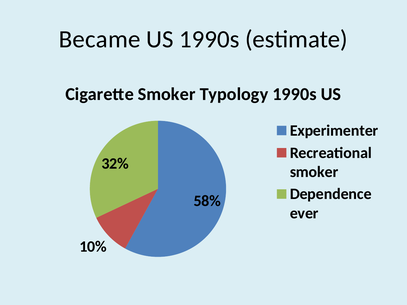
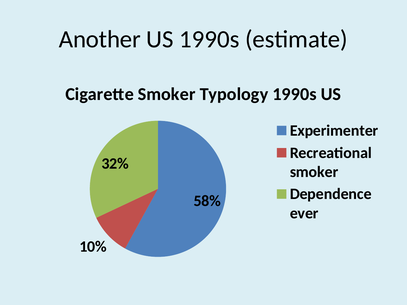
Became: Became -> Another (100, 39)
